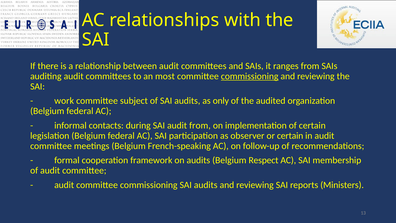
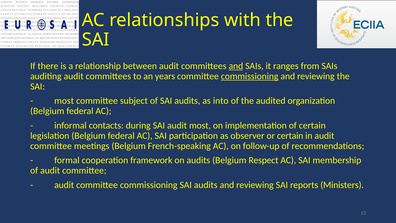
and underline: none -> present (236, 66)
most: most -> years (165, 76)
work: work -> most (64, 101)
only: only -> into (221, 101)
audit from: from -> most (200, 125)
